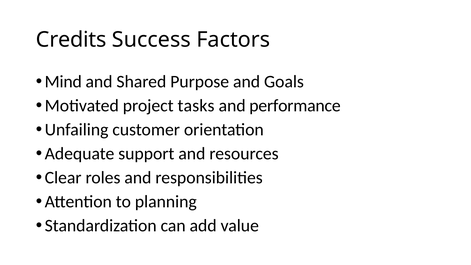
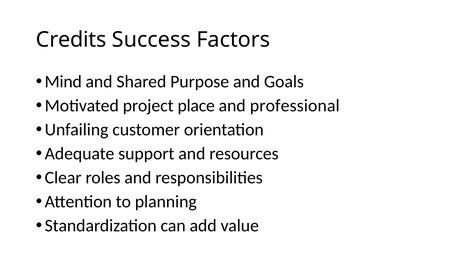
tasks: tasks -> place (196, 106)
performance: performance -> professional (295, 106)
